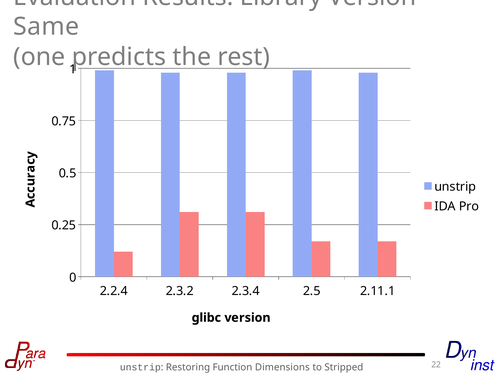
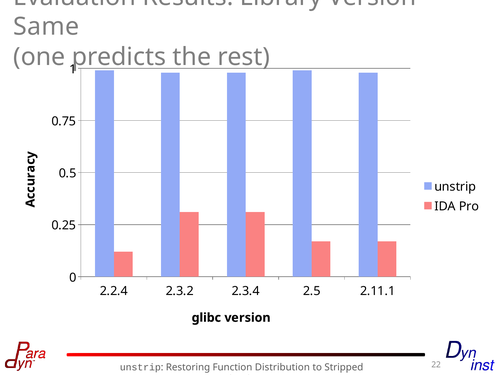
Dimensions: Dimensions -> Distribution (282, 367)
